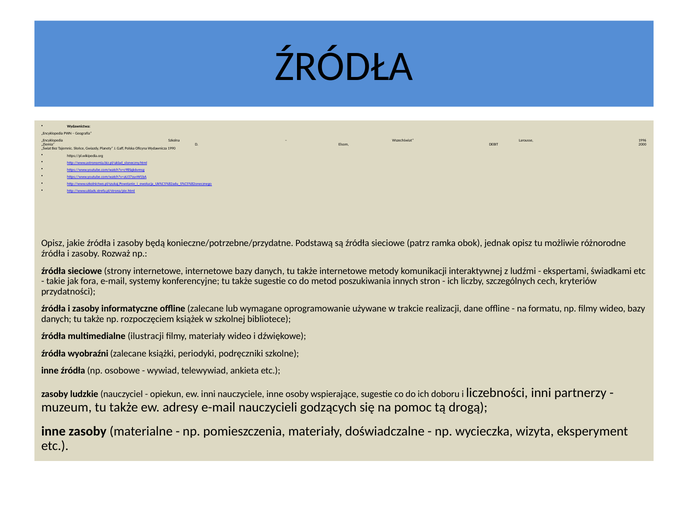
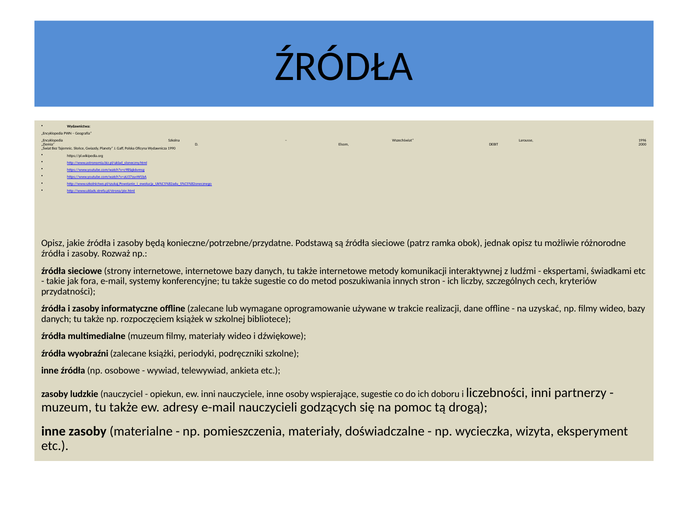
formatu: formatu -> uzyskać (545, 309)
multimedialne ilustracji: ilustracji -> muzeum (146, 336)
